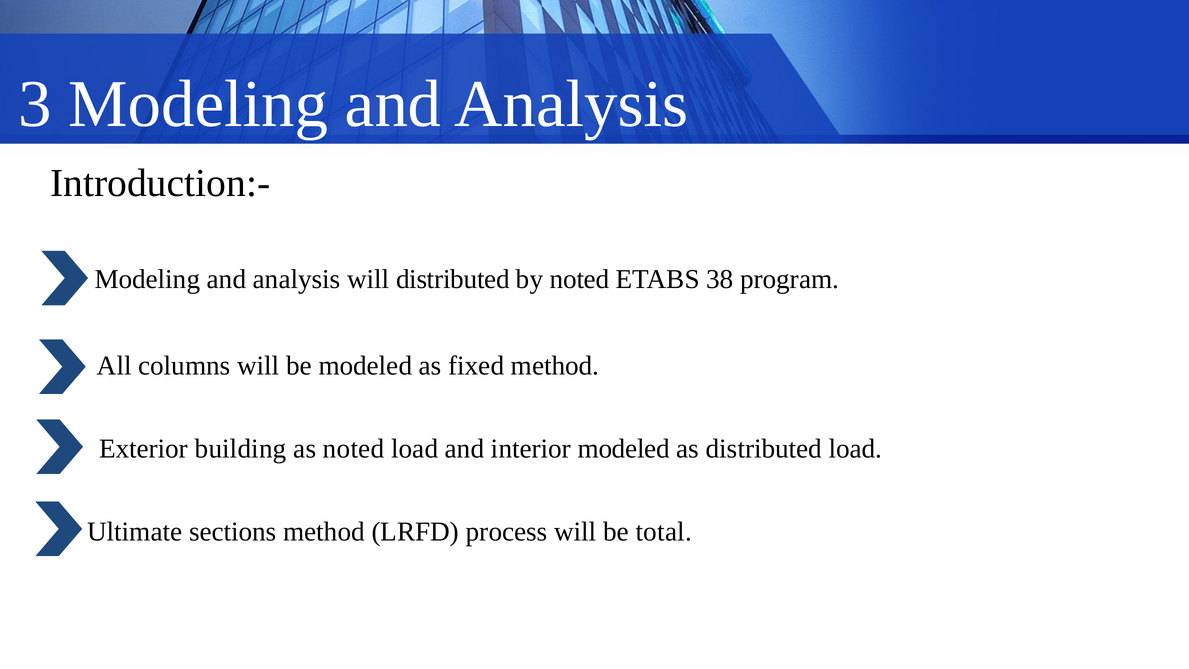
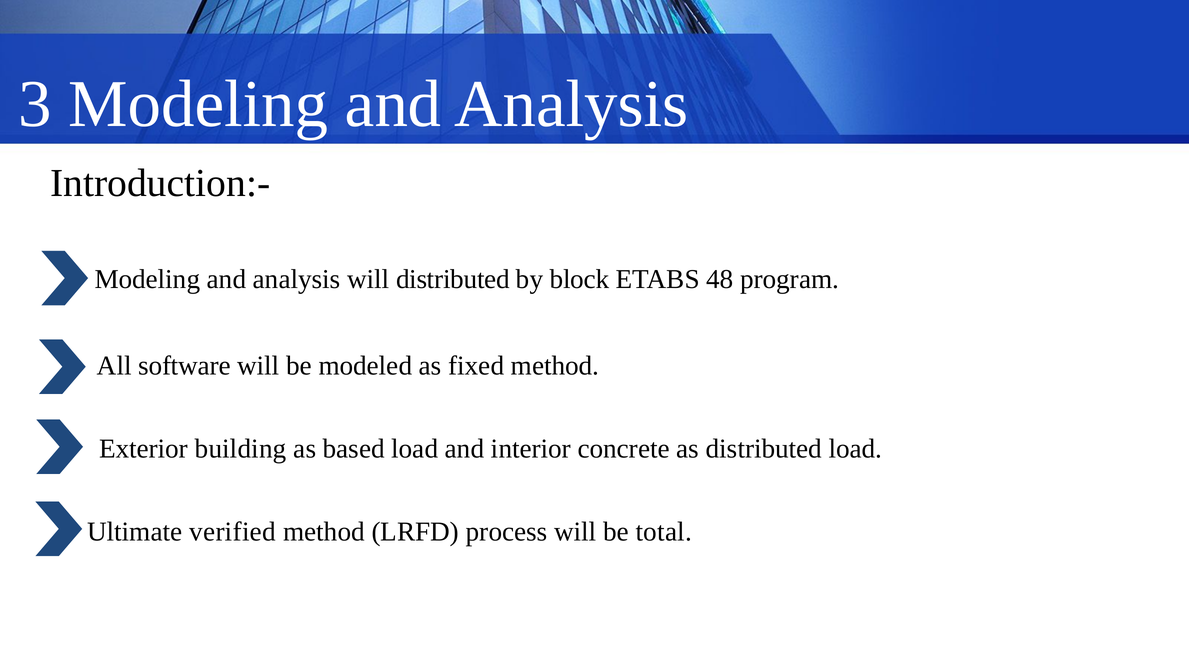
by noted: noted -> block (580, 279)
38: 38 -> 48 (720, 279)
columns: columns -> software (184, 366)
as noted: noted -> based (354, 449)
interior modeled: modeled -> concrete (624, 449)
sections: sections -> verified (233, 532)
